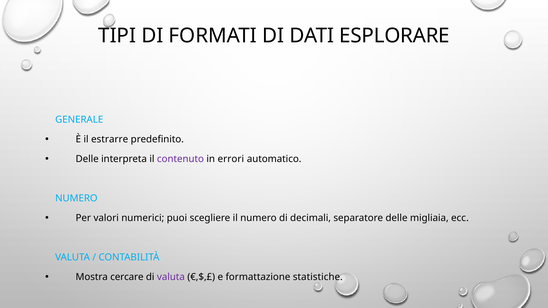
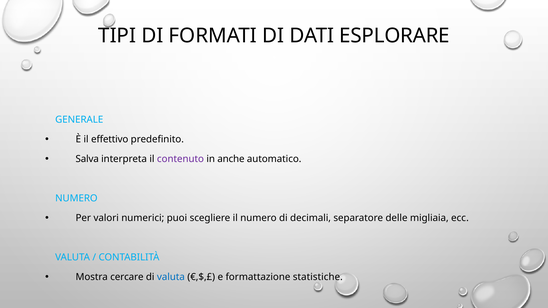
estrarre: estrarre -> effettivo (110, 139)
Delle: Delle -> Salva (87, 159)
errori: errori -> anche (231, 159)
valuta colour: purple -> blue (171, 277)
